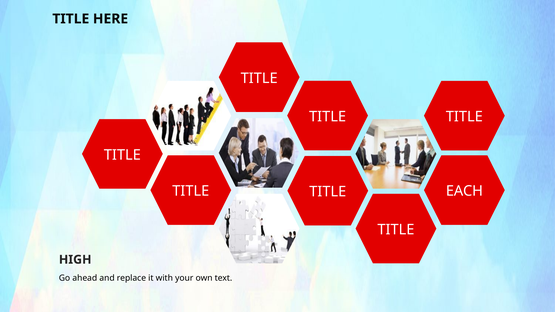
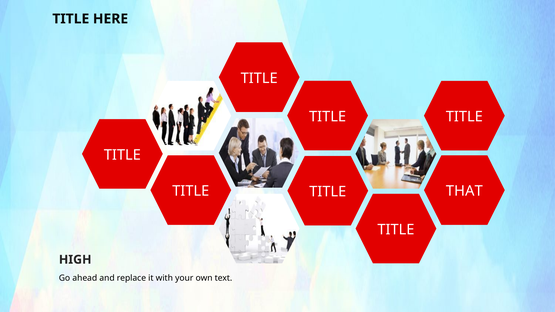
EACH: EACH -> THAT (464, 191)
